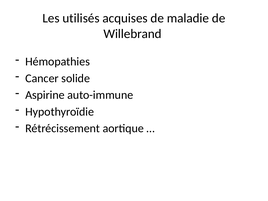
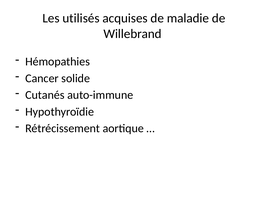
Aspirine: Aspirine -> Cutanés (45, 95)
